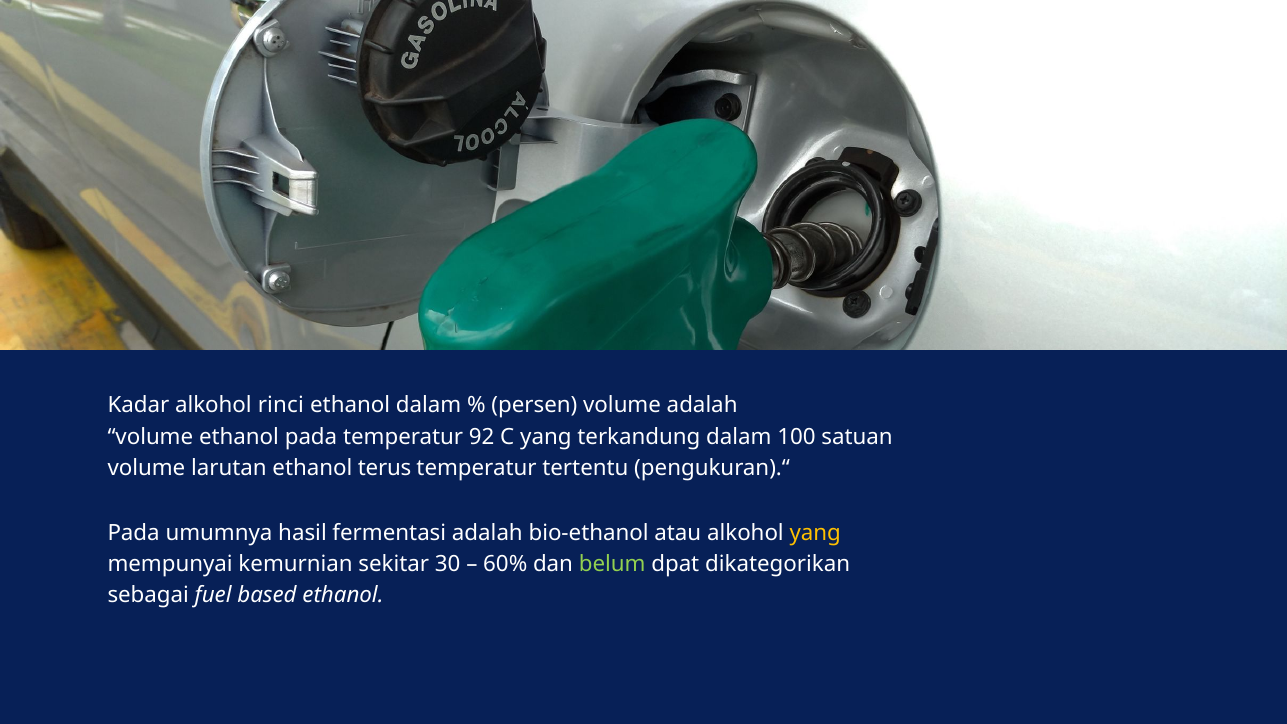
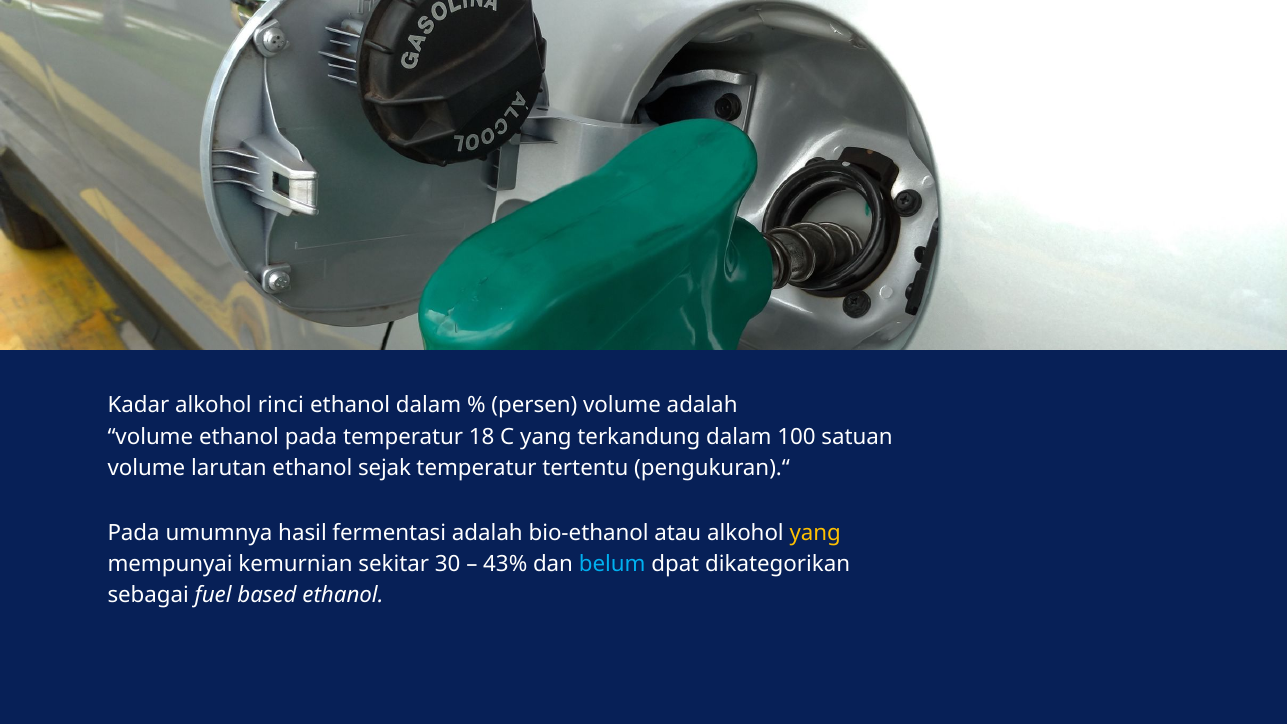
92: 92 -> 18 (482, 437)
terus: terus -> sejak (385, 468)
60%: 60% -> 43% (505, 564)
belum colour: light green -> light blue (612, 564)
